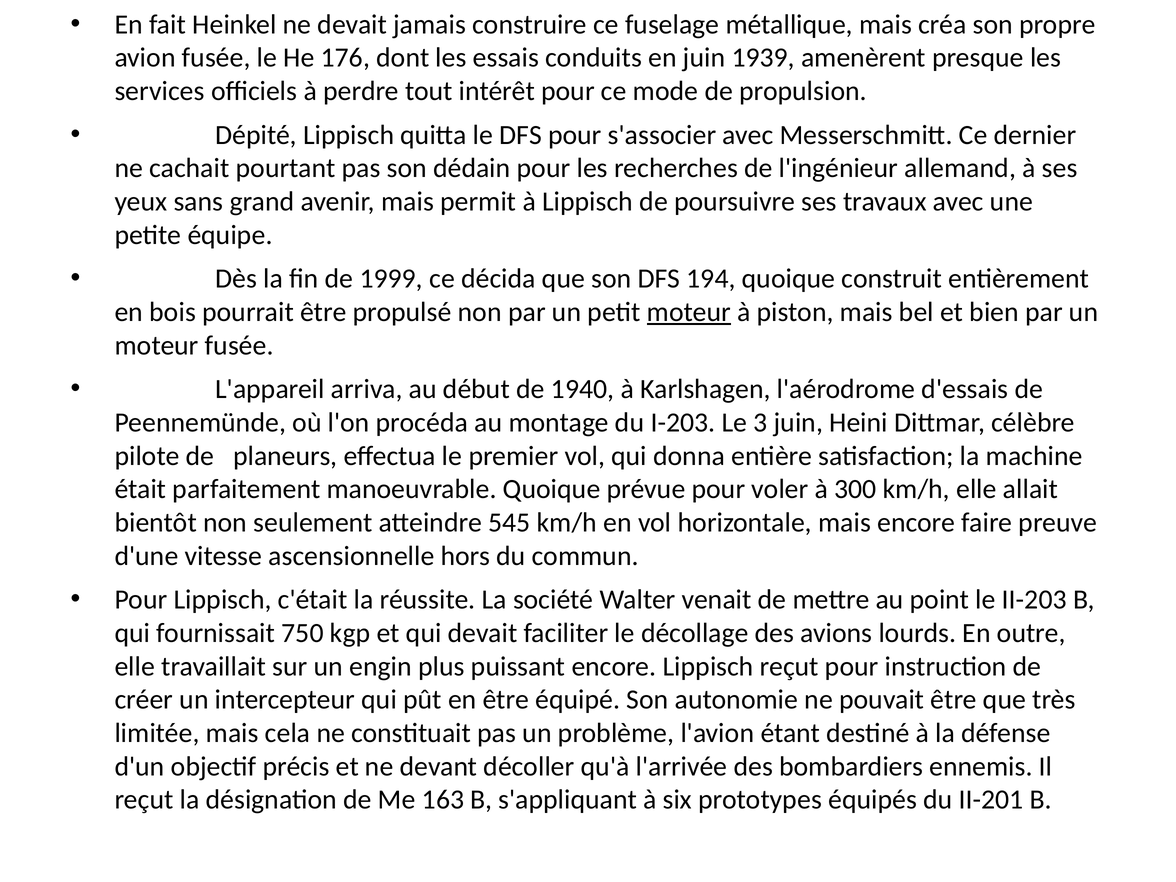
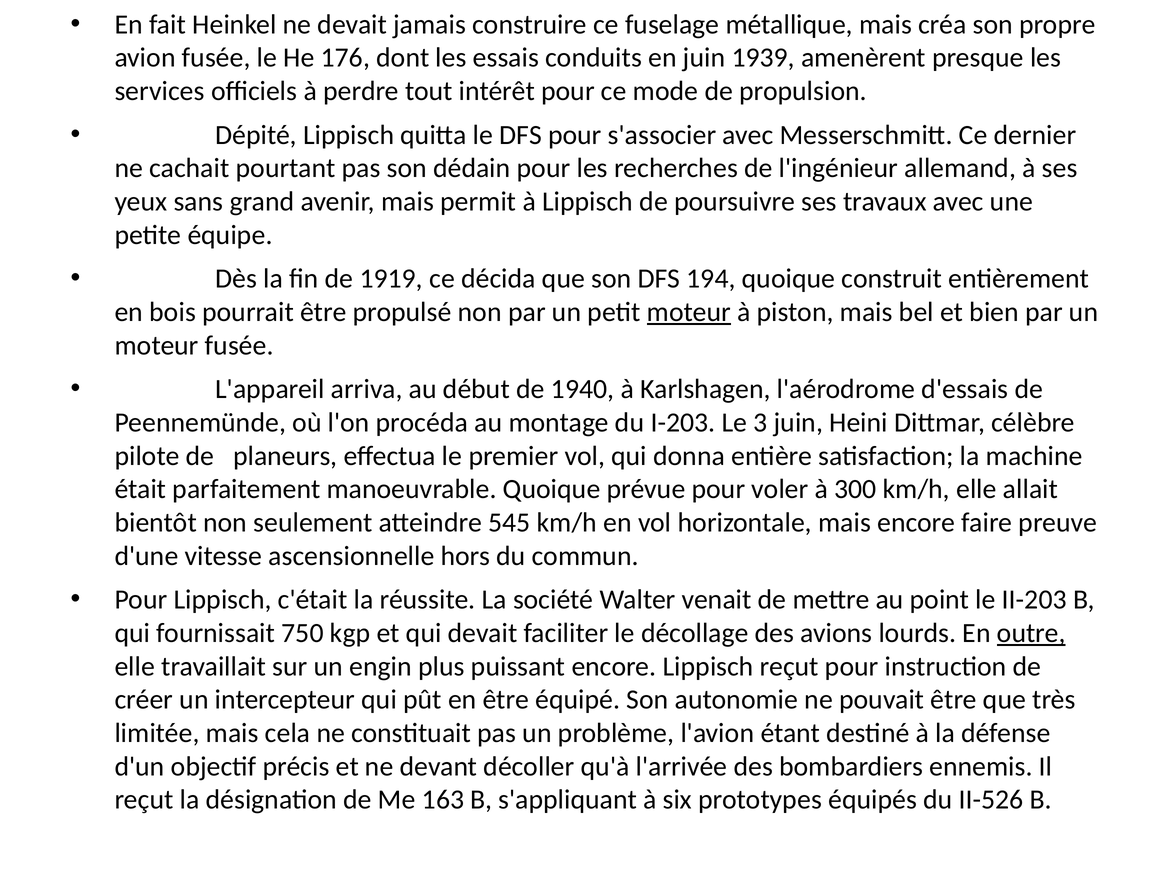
1999: 1999 -> 1919 (391, 279)
outre underline: none -> present (1031, 633)
II-201: II-201 -> II-526 (991, 800)
